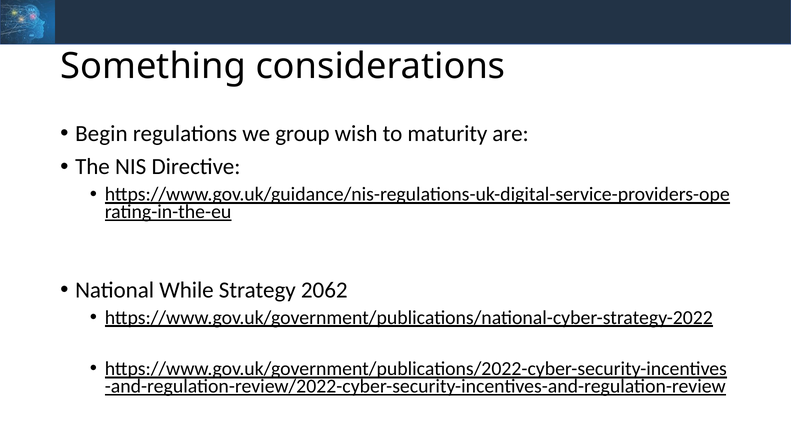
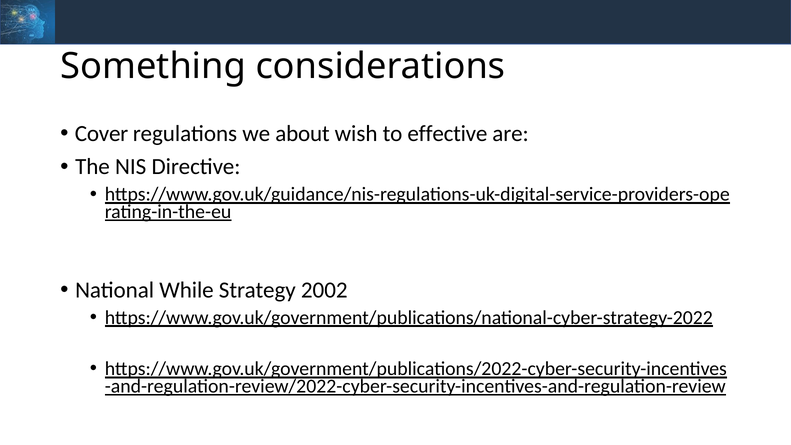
Begin: Begin -> Cover (102, 134)
group: group -> about (302, 134)
maturity: maturity -> effective (447, 134)
2062: 2062 -> 2002 (324, 290)
